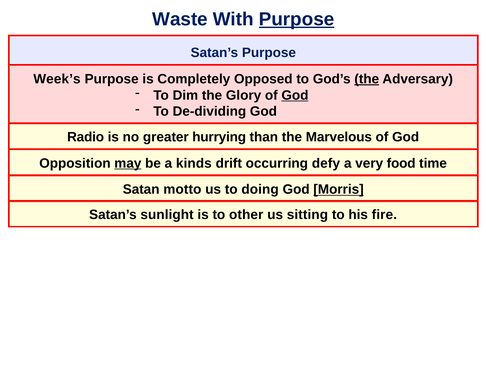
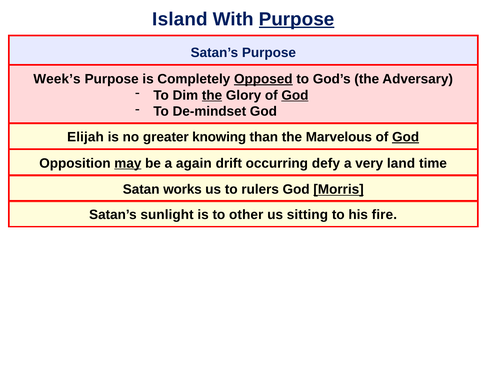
Waste: Waste -> Island (180, 19)
Opposed underline: none -> present (263, 79)
the underline: present -> none (367, 79)
the underline: none -> present (212, 95)
De-dividing: De-dividing -> De-mindset (209, 111)
Radio: Radio -> Elijah (85, 137)
hurrying: hurrying -> knowing (219, 137)
God underline: none -> present (406, 137)
kinds: kinds -> again (194, 163)
food: food -> land (401, 163)
motto: motto -> works (183, 189)
doing: doing -> rulers (260, 189)
